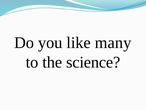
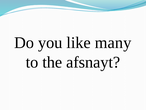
science: science -> afsnayt (93, 62)
